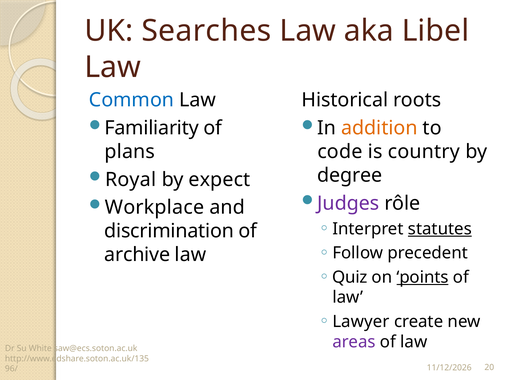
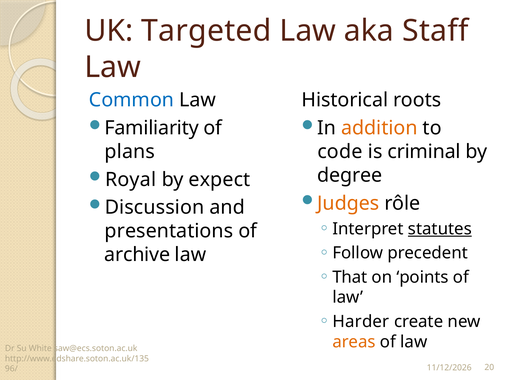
Searches: Searches -> Targeted (206, 31)
Libel: Libel -> Staff (435, 31)
country: country -> criminal (424, 151)
Judges colour: purple -> orange (348, 203)
Workplace: Workplace -> Discussion (155, 207)
discrimination: discrimination -> presentations (169, 231)
Quiz: Quiz -> That (350, 277)
points underline: present -> none (423, 277)
Lawyer: Lawyer -> Harder (361, 321)
areas colour: purple -> orange (354, 341)
